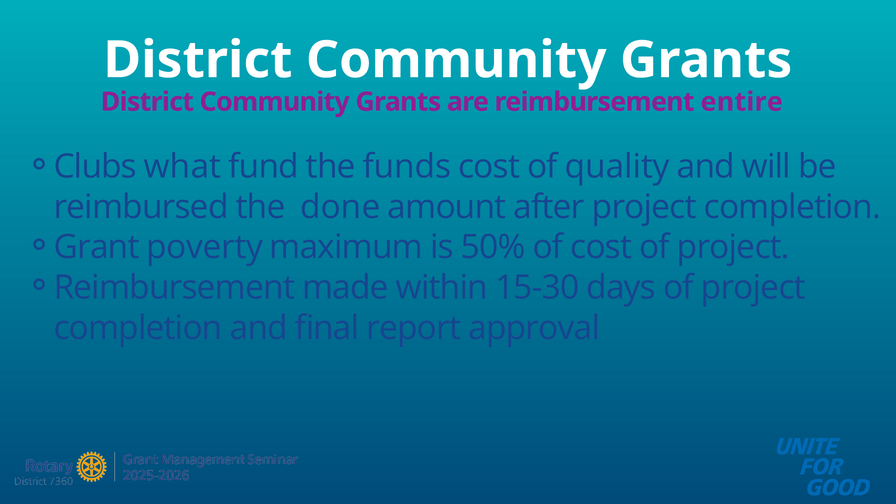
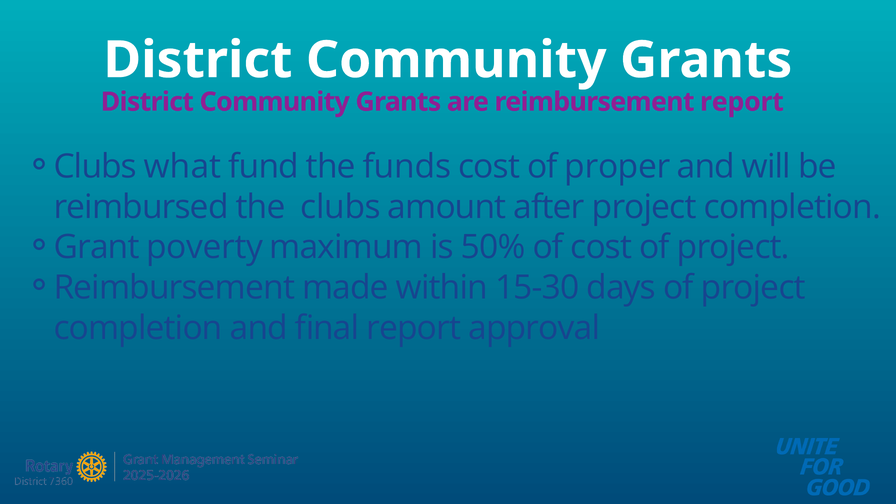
reimbursement entire: entire -> report (742, 102)
quality: quality -> proper (617, 167)
the done: done -> clubs (341, 207)
